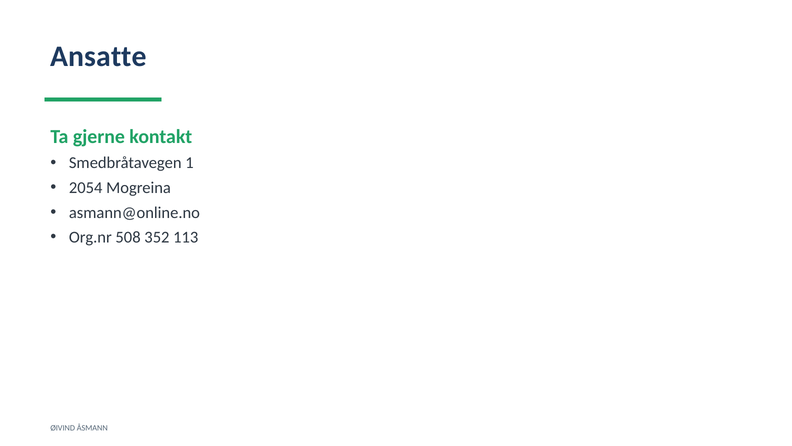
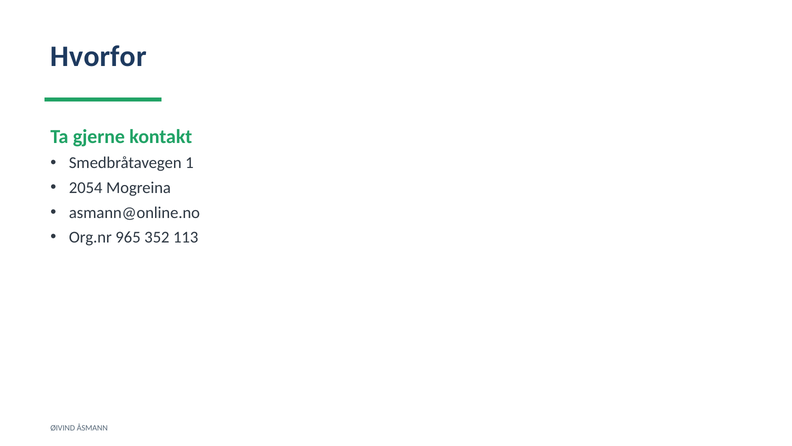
Ansatte: Ansatte -> Hvorfor (98, 57)
508: 508 -> 965 (128, 237)
